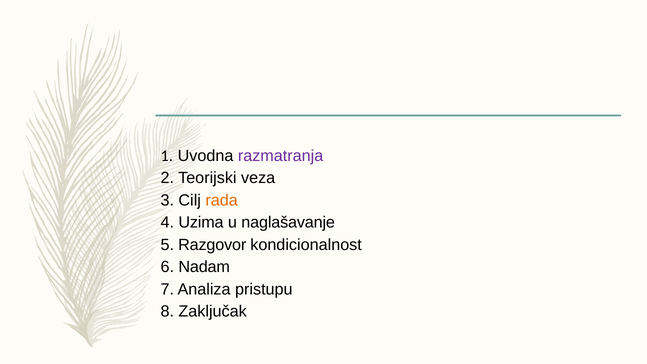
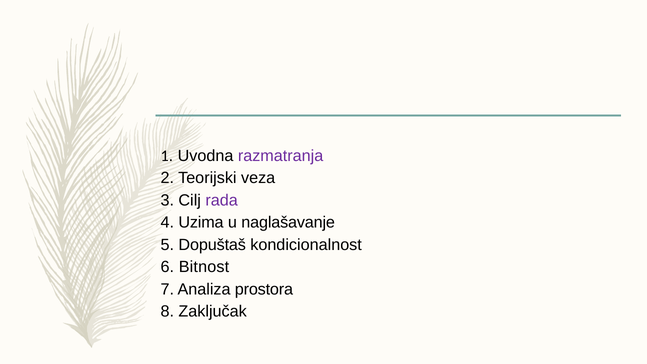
rada colour: orange -> purple (222, 200)
Razgovor: Razgovor -> Dopuštaš (212, 245)
Nadam: Nadam -> Bitnost (204, 267)
pristupu: pristupu -> prostora (264, 289)
